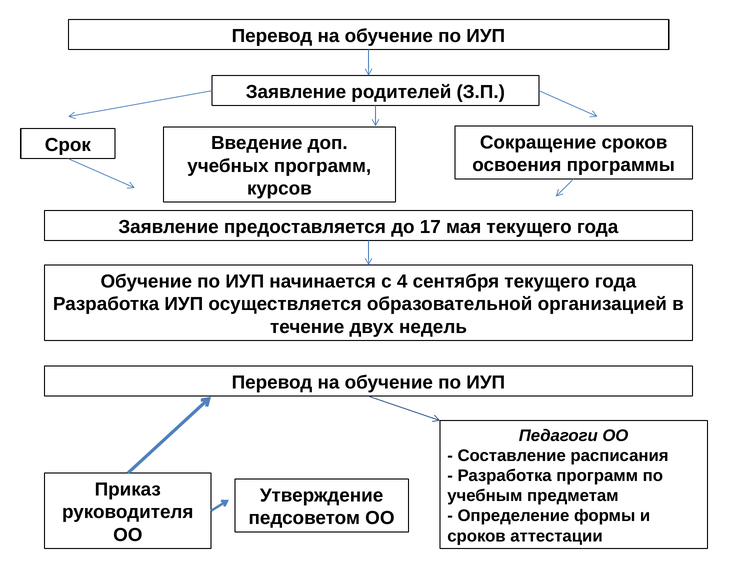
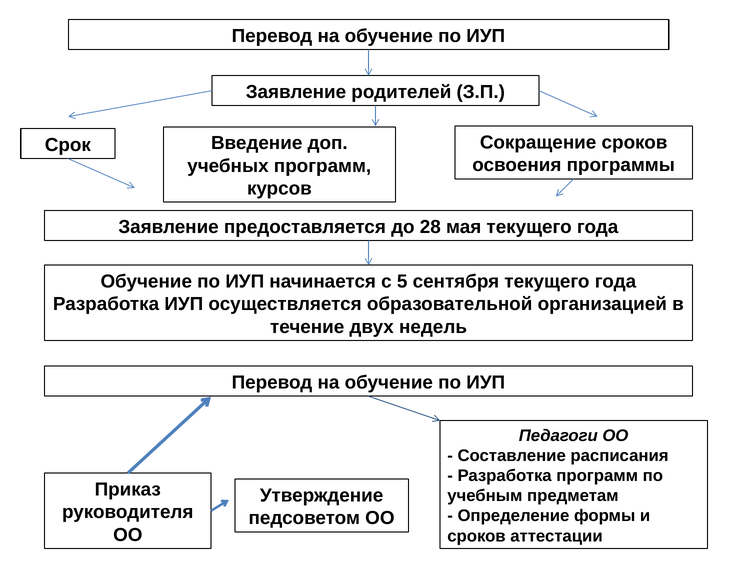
17: 17 -> 28 (430, 227)
4: 4 -> 5 (402, 282)
